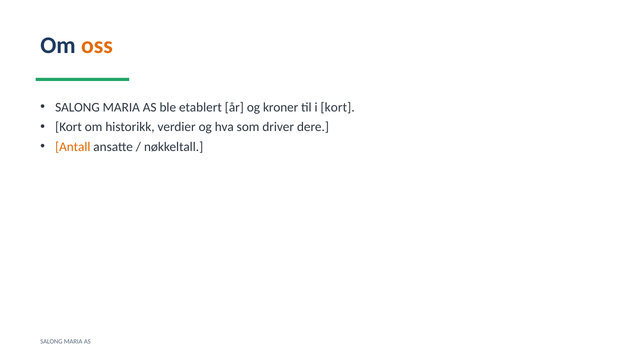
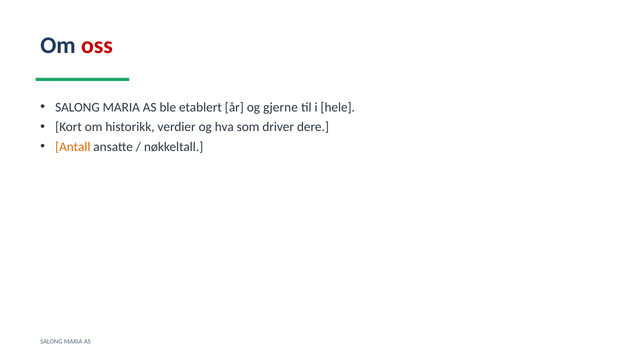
oss colour: orange -> red (97, 45)
kroner: kroner -> gjerne (281, 107)
i kort: kort -> hele (338, 107)
